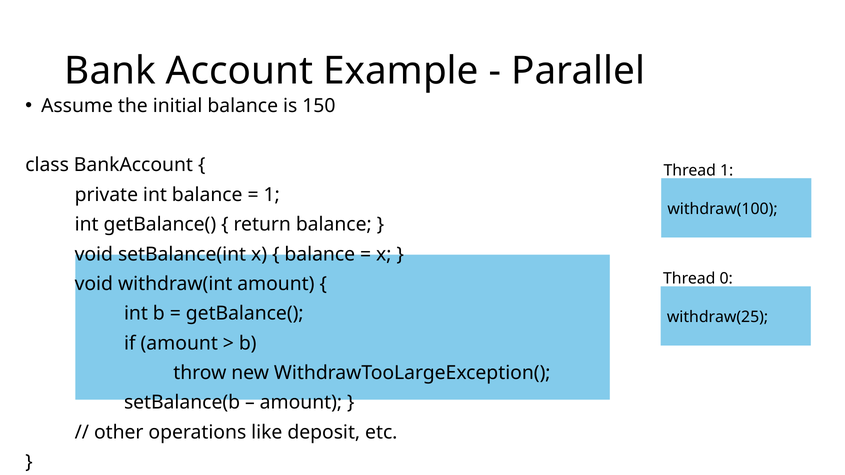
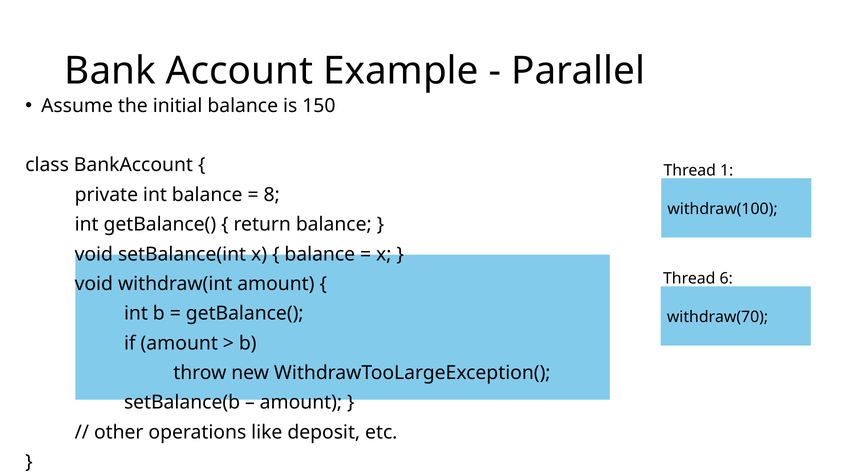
1: 1 -> 8 (272, 195)
0: 0 -> 6 (726, 279)
withdraw(25: withdraw(25 -> withdraw(70 (718, 317)
